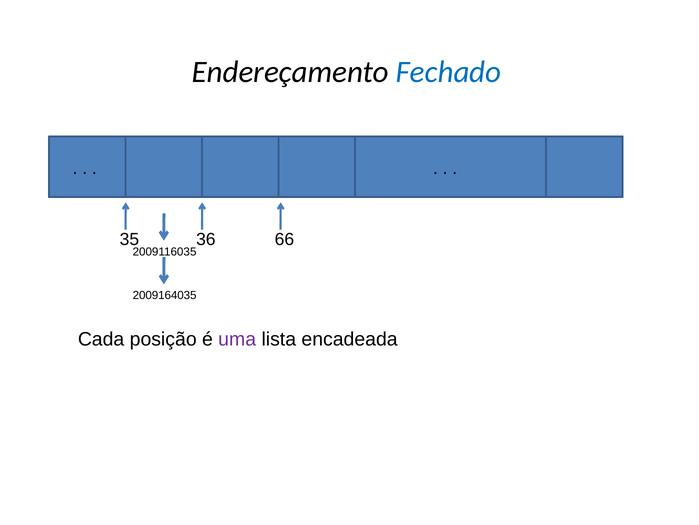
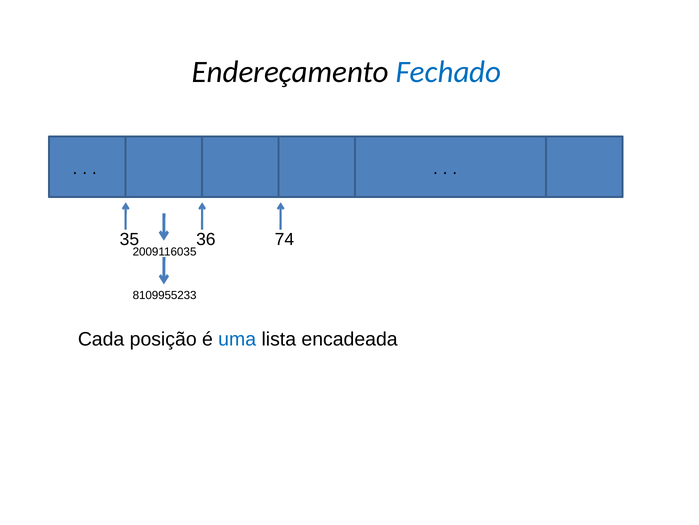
66: 66 -> 74 (284, 239)
2009164035: 2009164035 -> 8109955233 (165, 295)
uma colour: purple -> blue (237, 339)
